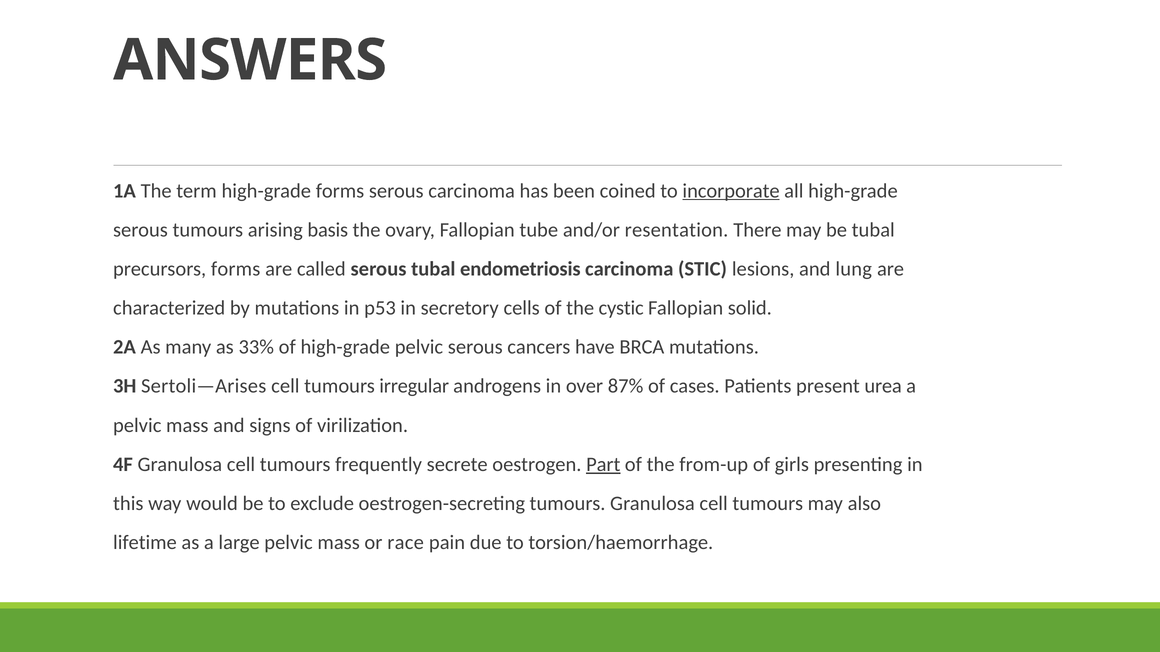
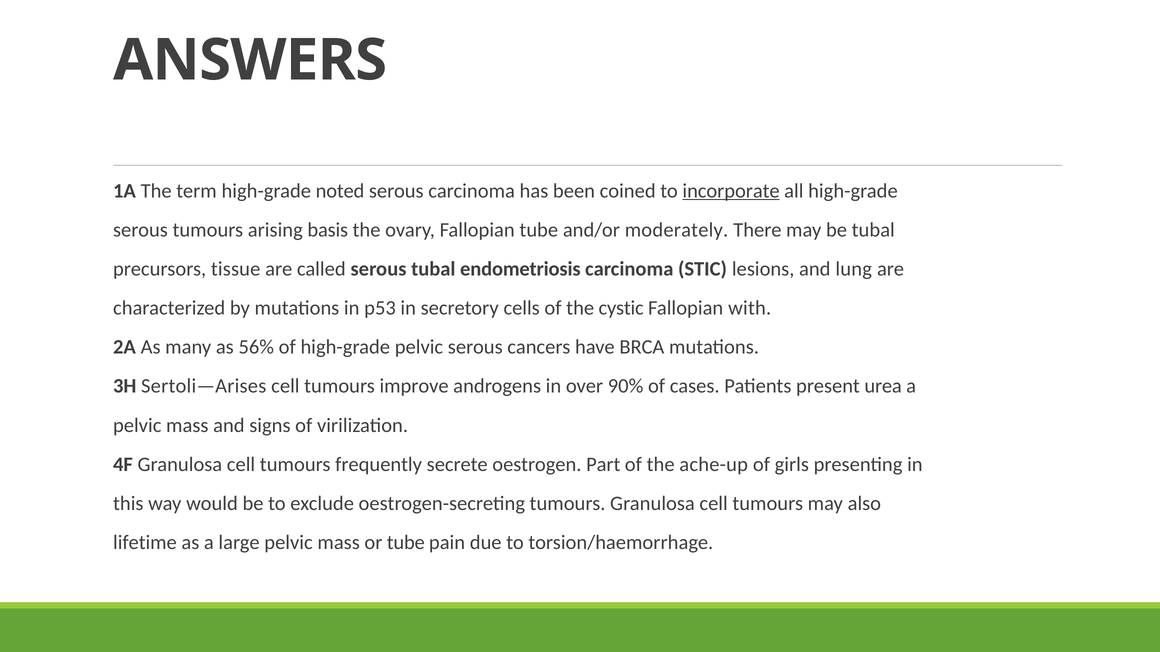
high-grade forms: forms -> noted (340, 191)
resentation: resentation -> moderately (677, 230)
precursors forms: forms -> tissue (236, 269)
solid: solid -> with (750, 308)
33%: 33% -> 56% (256, 347)
irregular: irregular -> improve (414, 386)
87%: 87% -> 90% (626, 386)
Part underline: present -> none (603, 465)
from-up: from-up -> ache-up (714, 465)
or race: race -> tube (406, 543)
